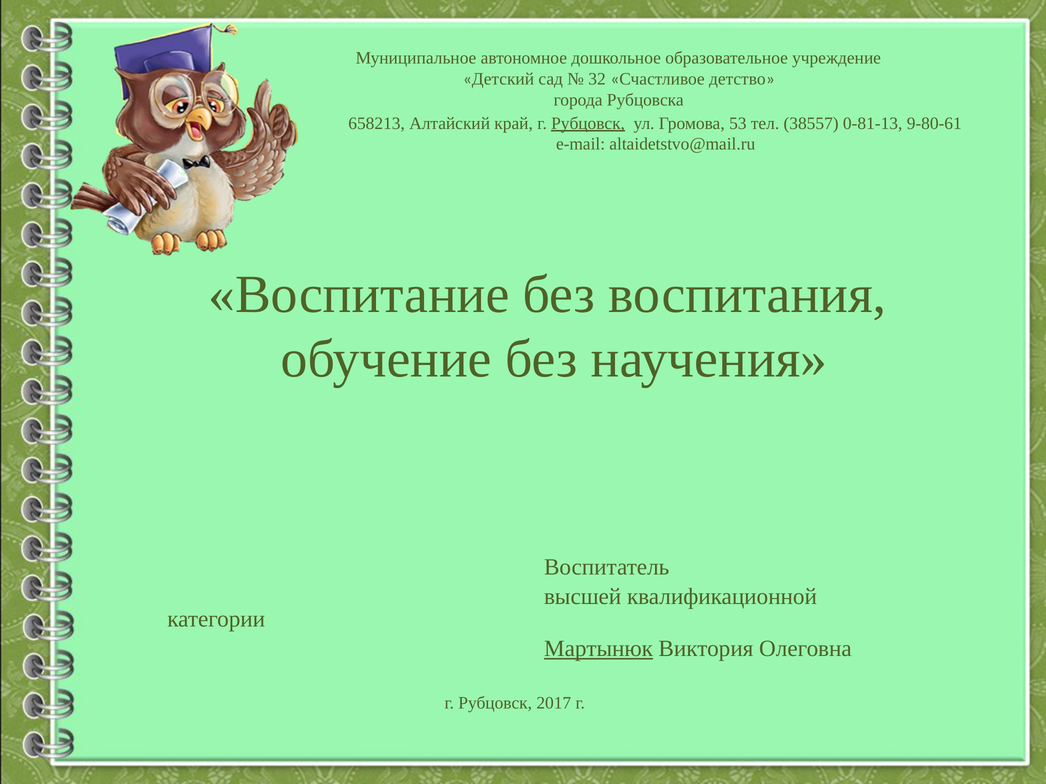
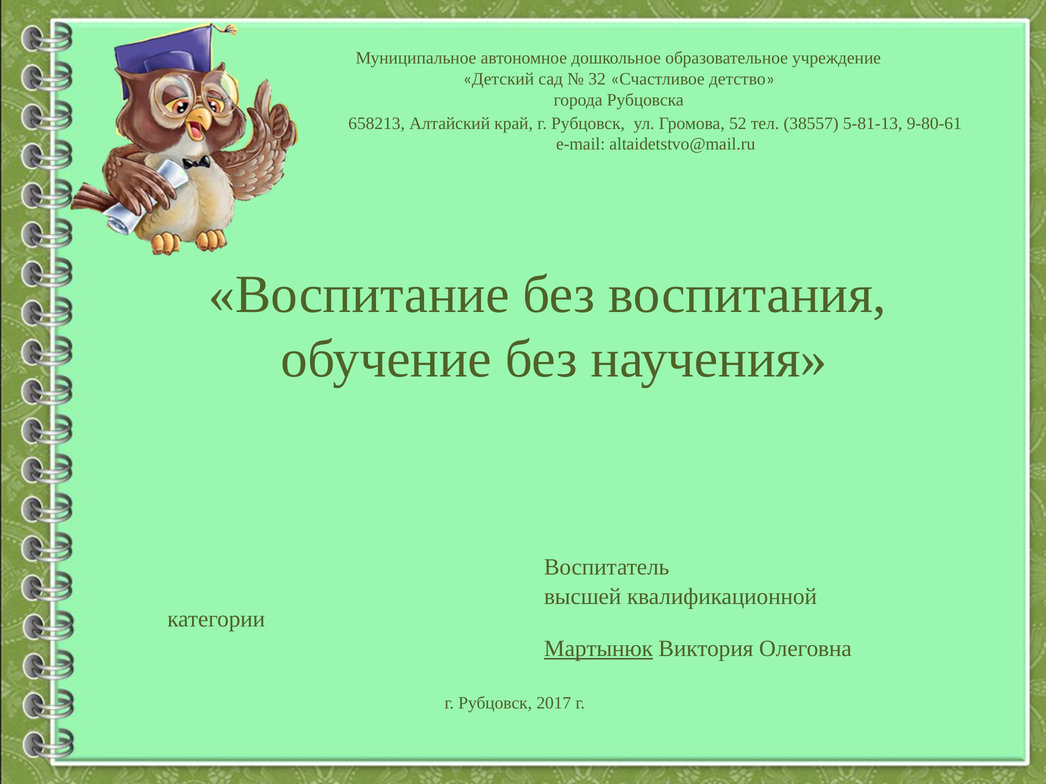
Рубцовск underline: present -> none (588, 123)
53: 53 -> 52 (738, 123)
0-81-13: 0-81-13 -> 5-81-13 (873, 123)
